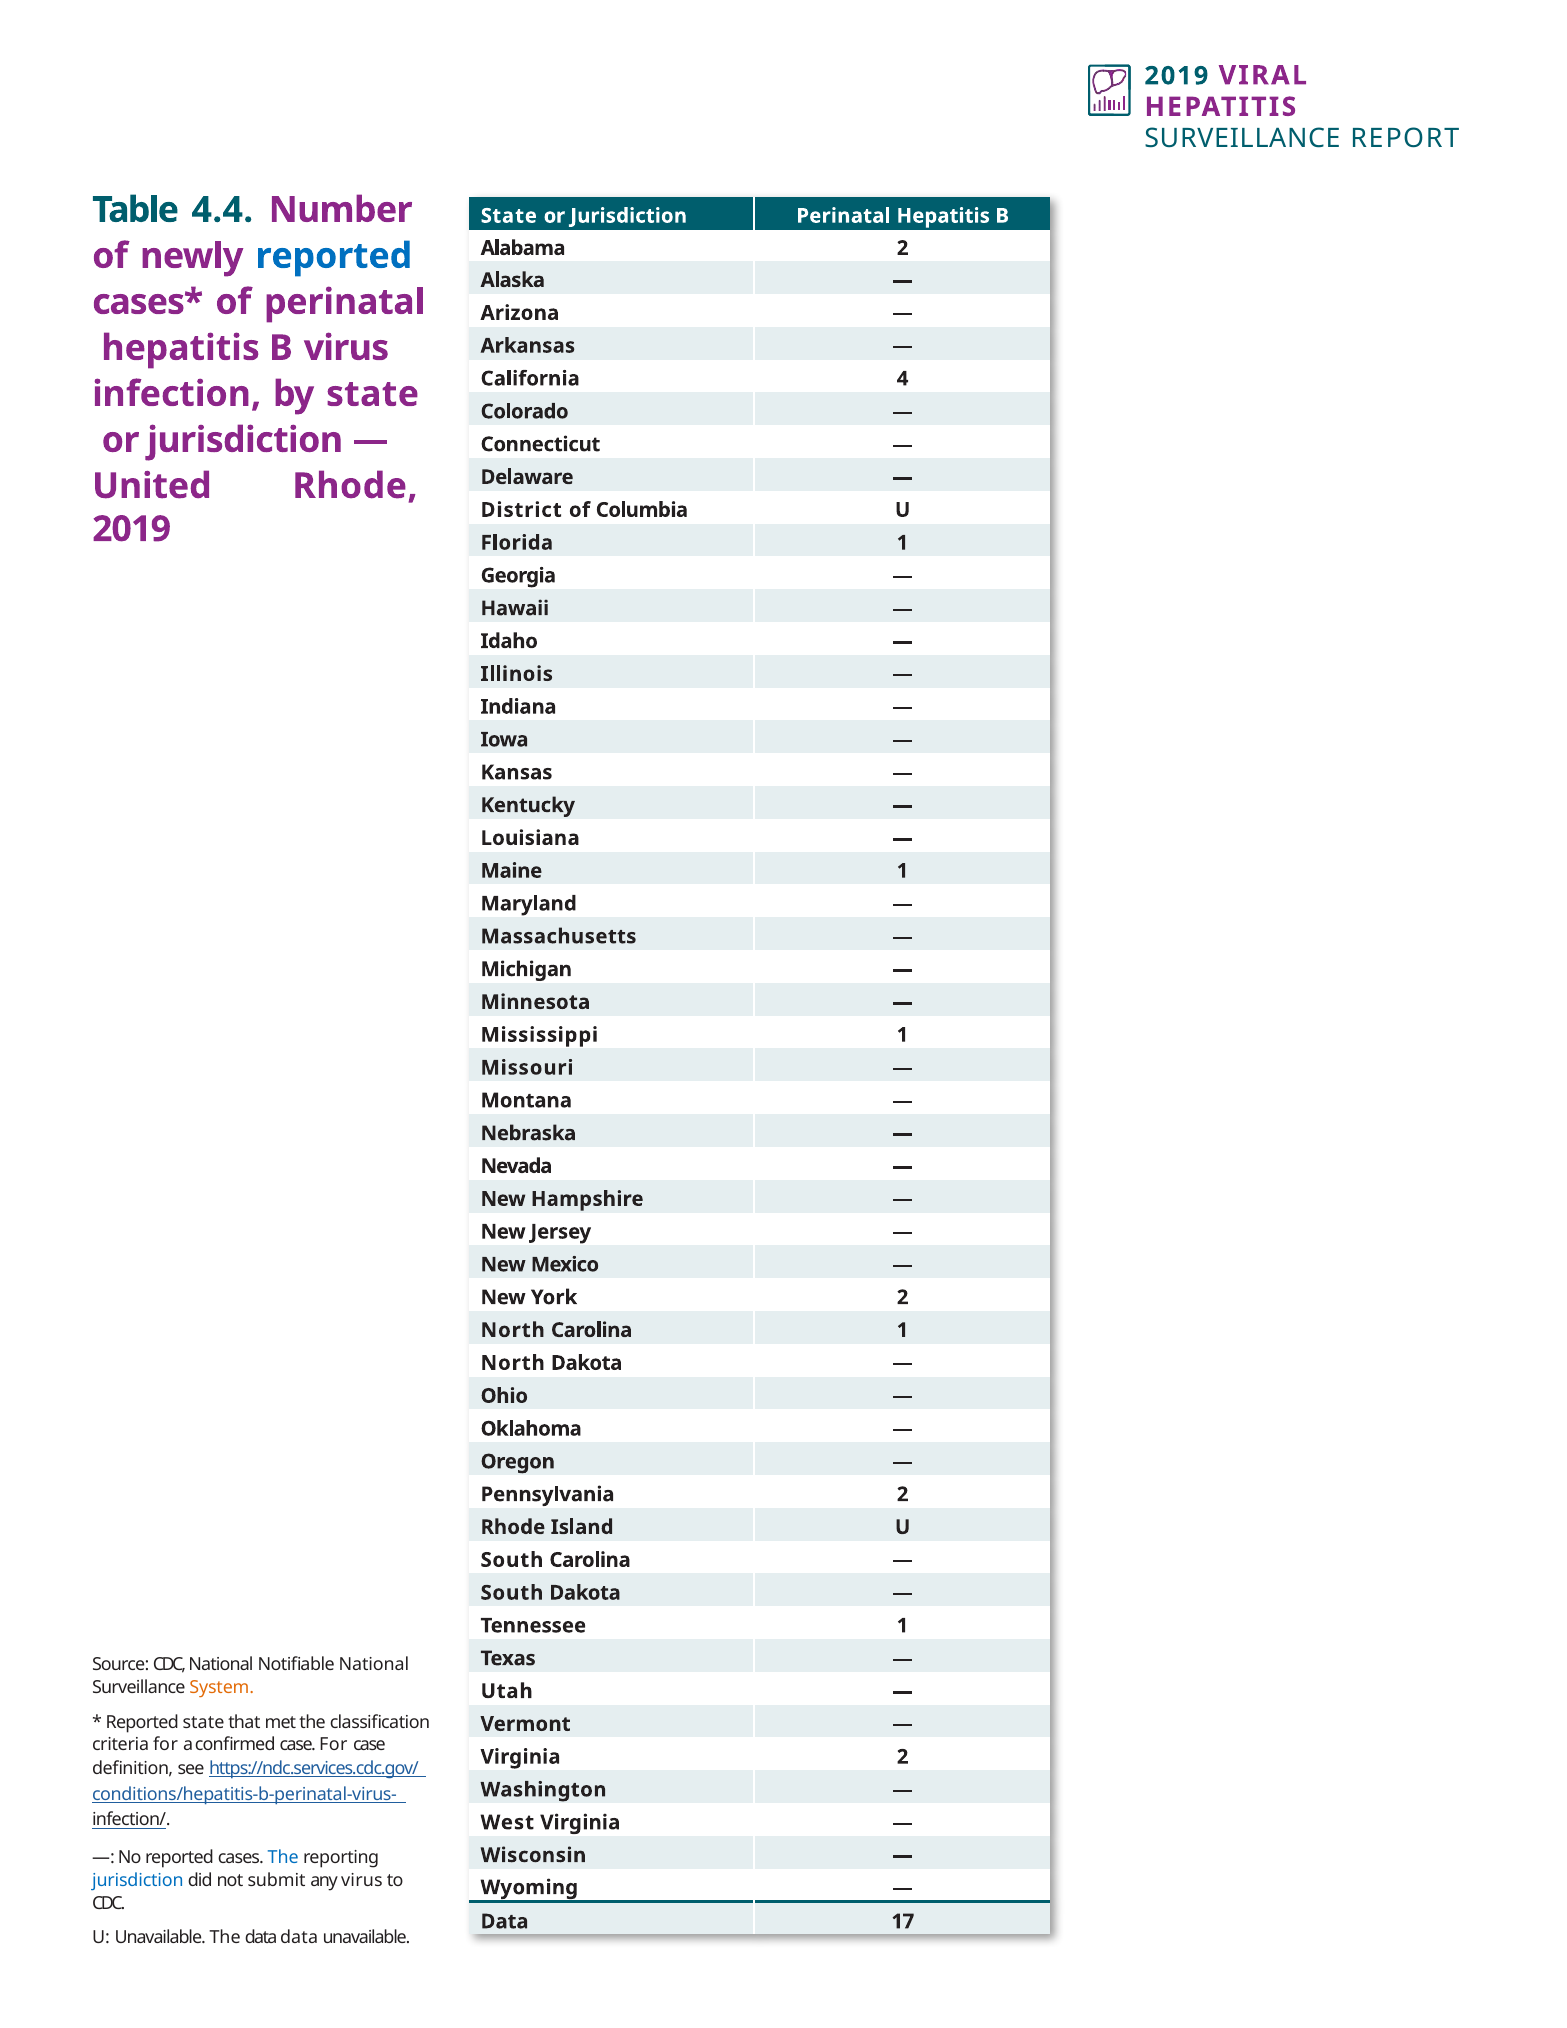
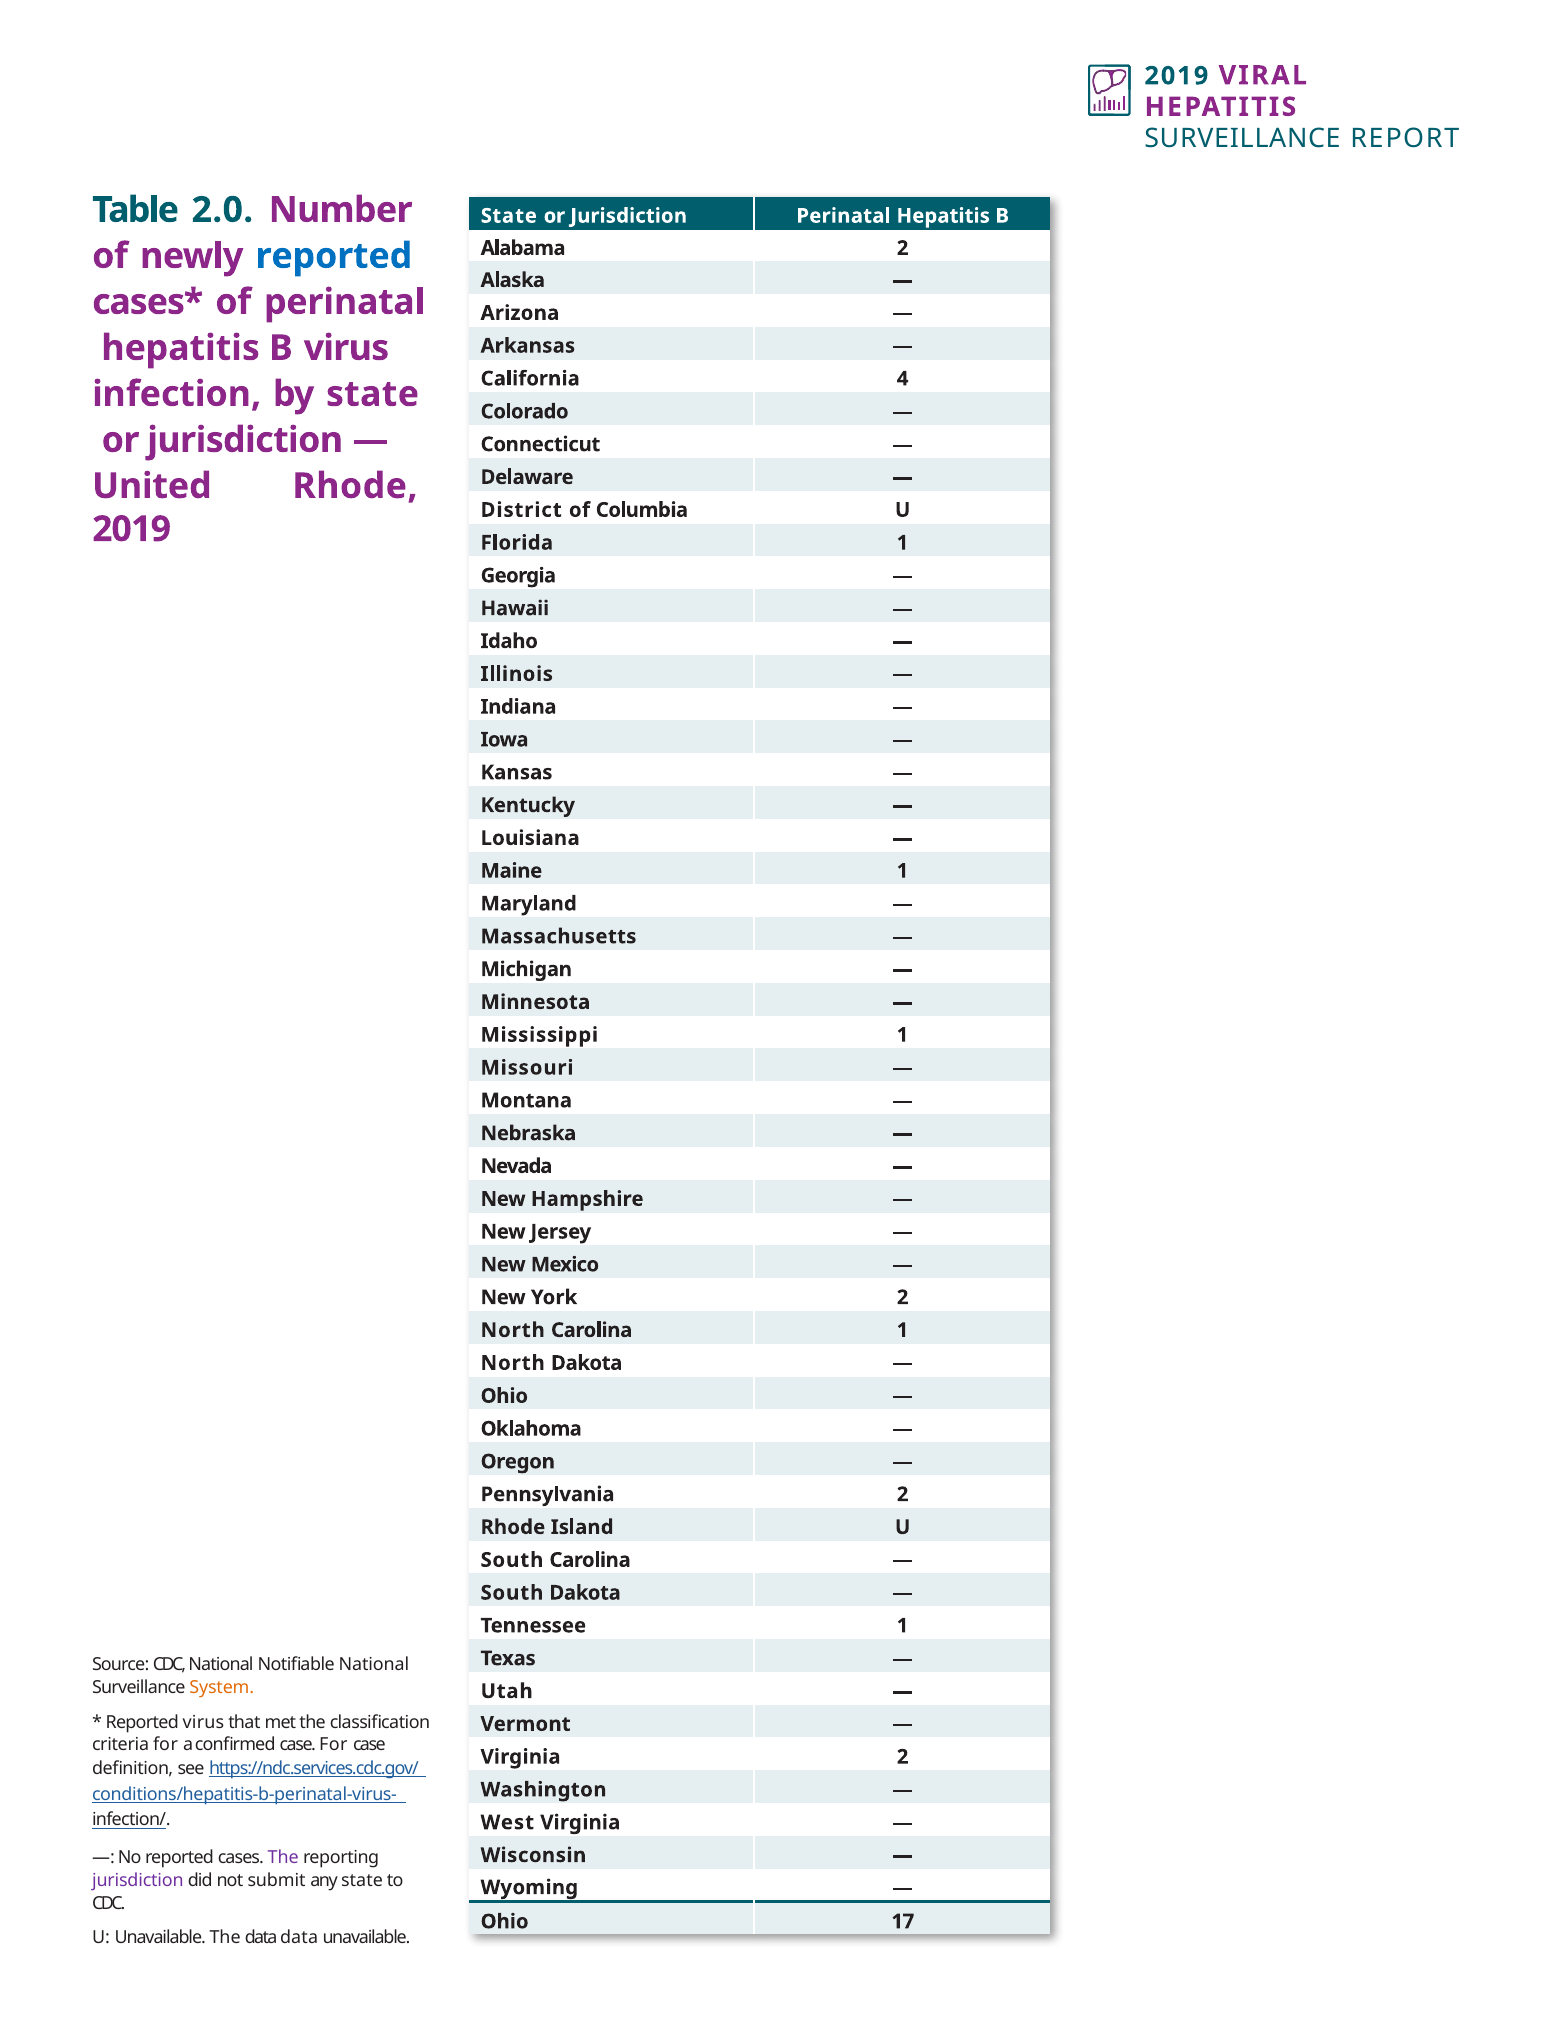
4.4: 4.4 -> 2.0 (222, 210)
Reported state: state -> virus (203, 1722)
The colour: blue -> purple (283, 1857)
jurisdiction colour: blue -> purple (138, 1880)
any virus: virus -> state (362, 1880)
Data: Data -> Ohio (505, 1921)
